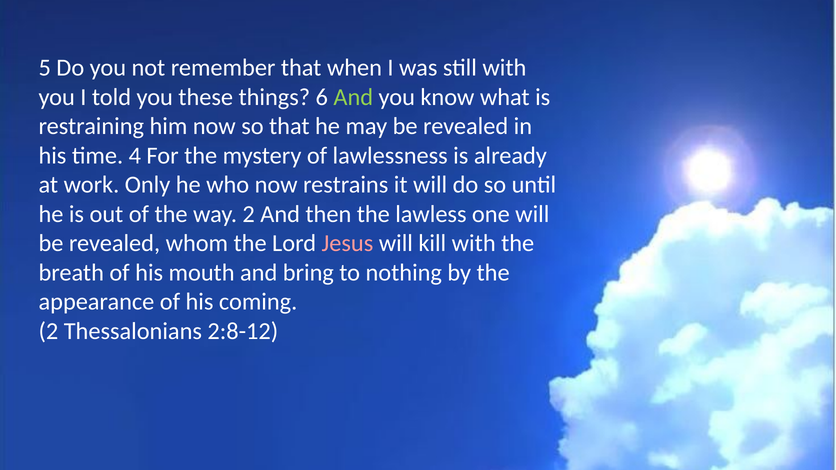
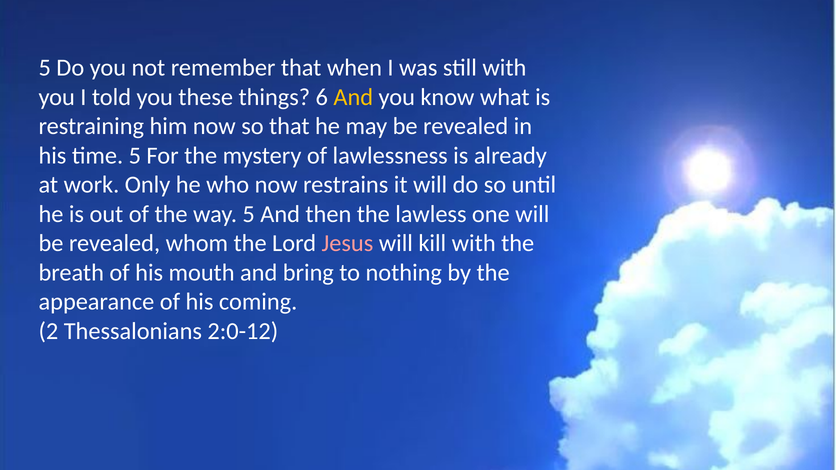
And colour: light green -> yellow (353, 97)
time 4: 4 -> 5 (135, 156)
way 2: 2 -> 5 (249, 214)
2:8-12: 2:8-12 -> 2:0-12 (243, 331)
